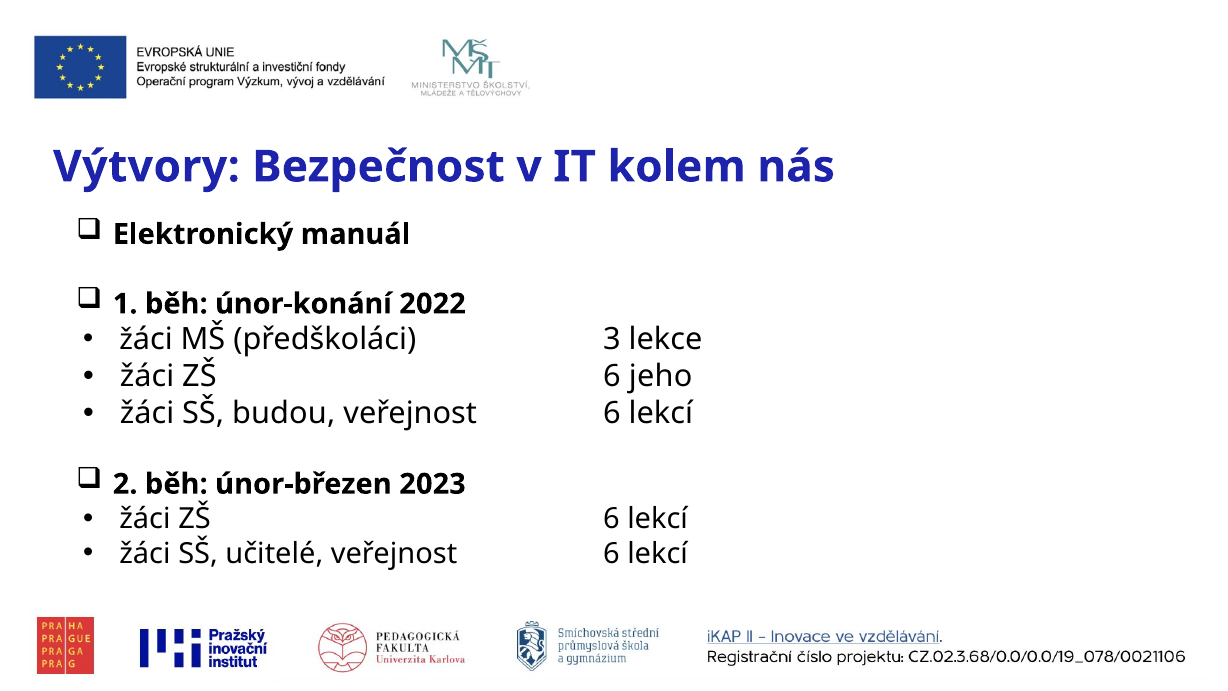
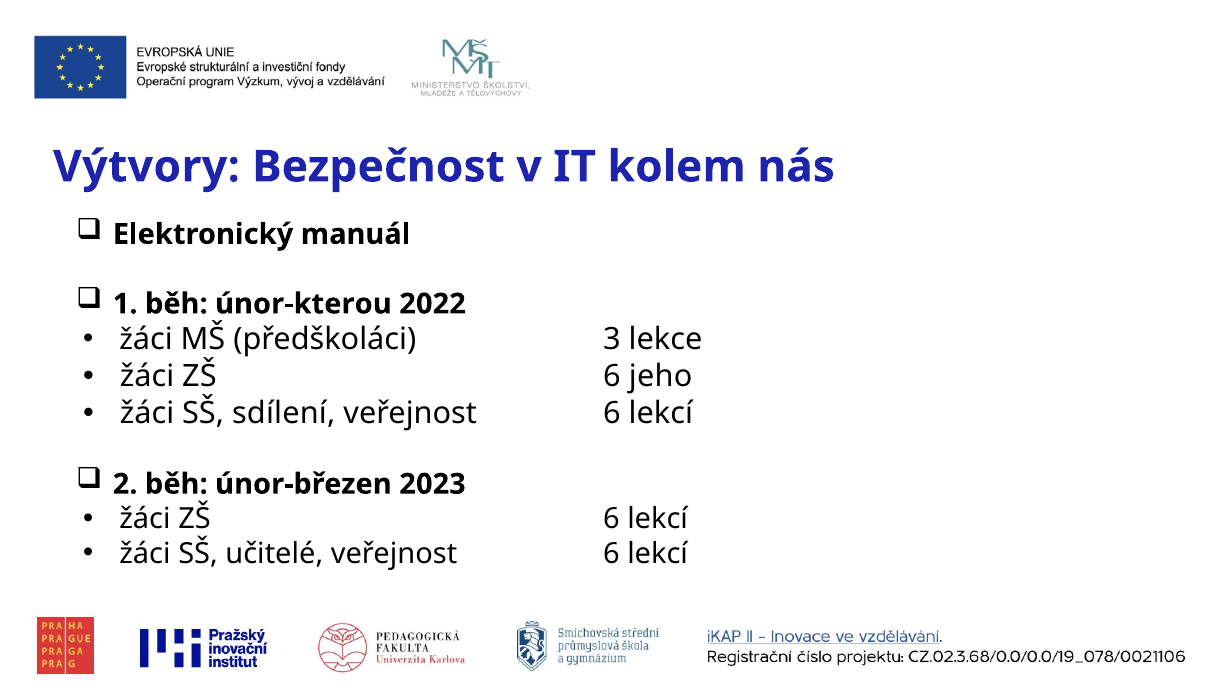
únor-konání: únor-konání -> únor-kterou (303, 304)
budou: budou -> sdílení (284, 413)
